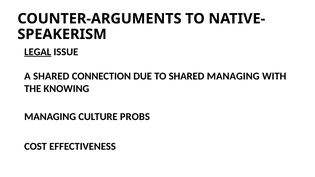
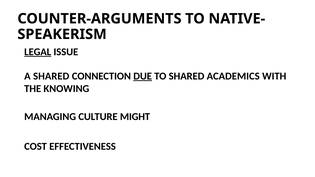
DUE underline: none -> present (143, 76)
SHARED MANAGING: MANAGING -> ACADEMICS (233, 76)
PROBS: PROBS -> MIGHT (135, 117)
